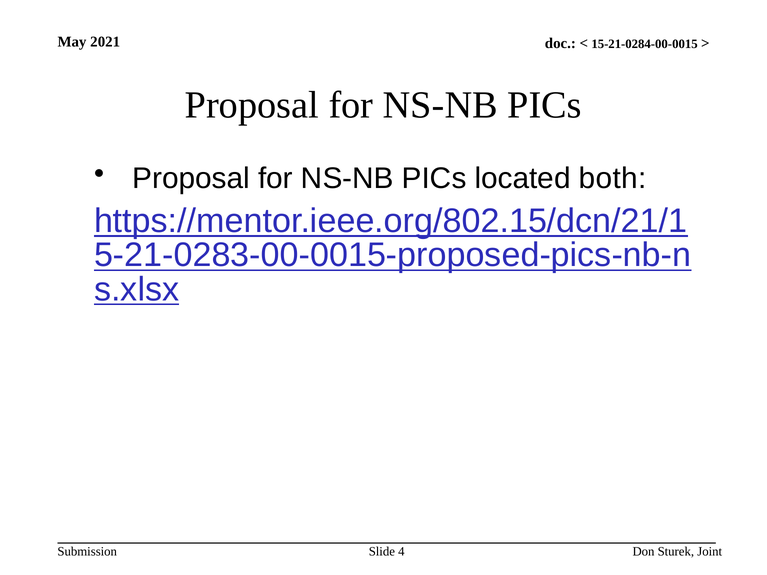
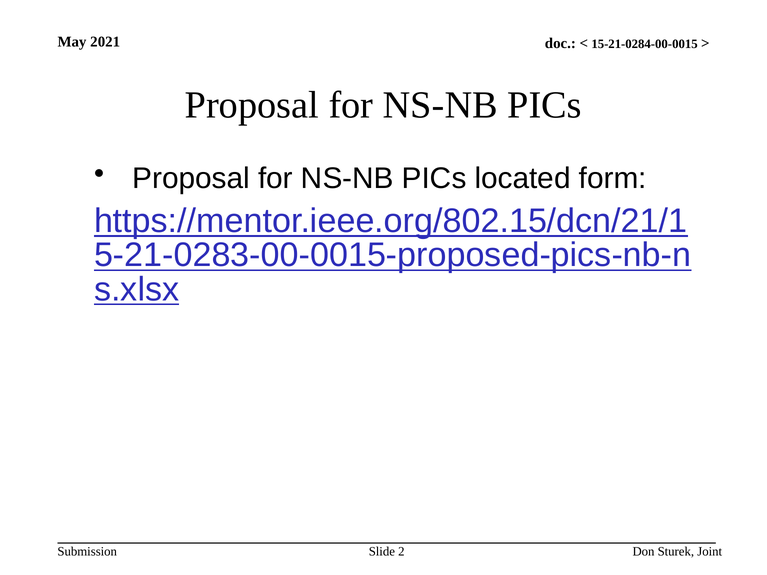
both: both -> form (613, 179)
4: 4 -> 2 (401, 552)
